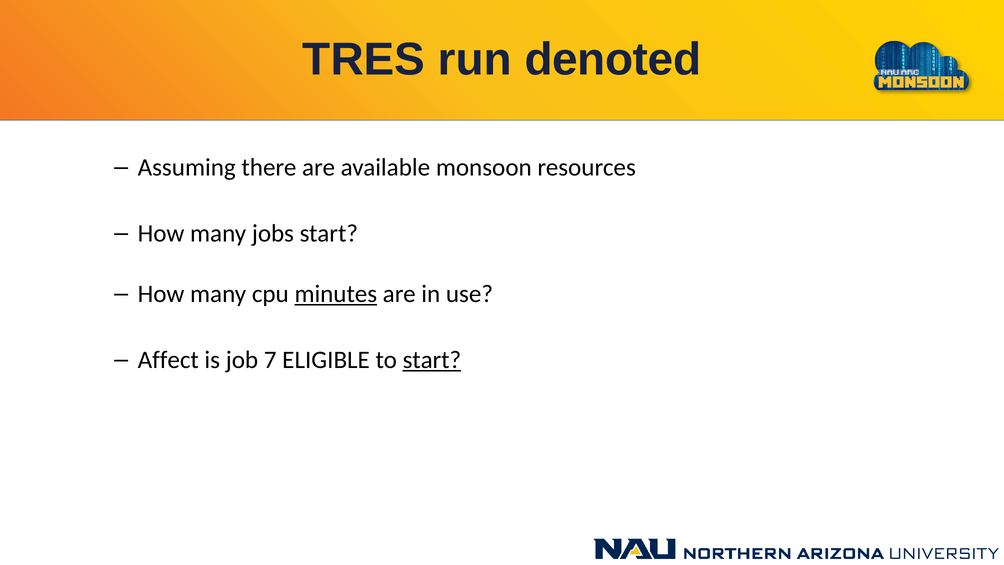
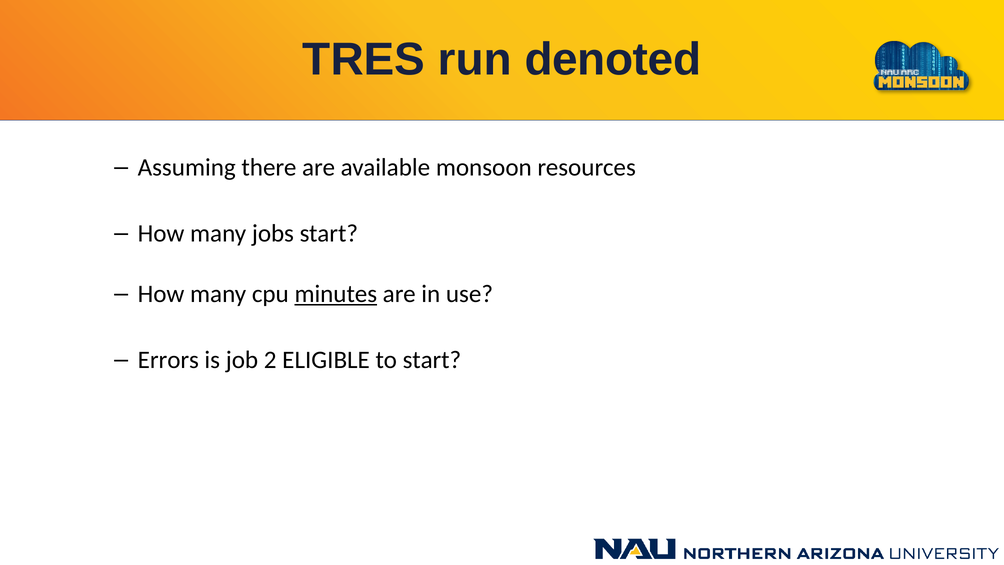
Affect: Affect -> Errors (168, 360)
7: 7 -> 2 (270, 360)
start underline: present -> none (432, 360)
